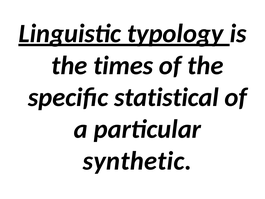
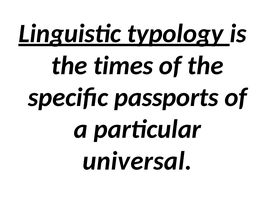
statistical: statistical -> passports (166, 97)
synthetic: synthetic -> universal (137, 161)
